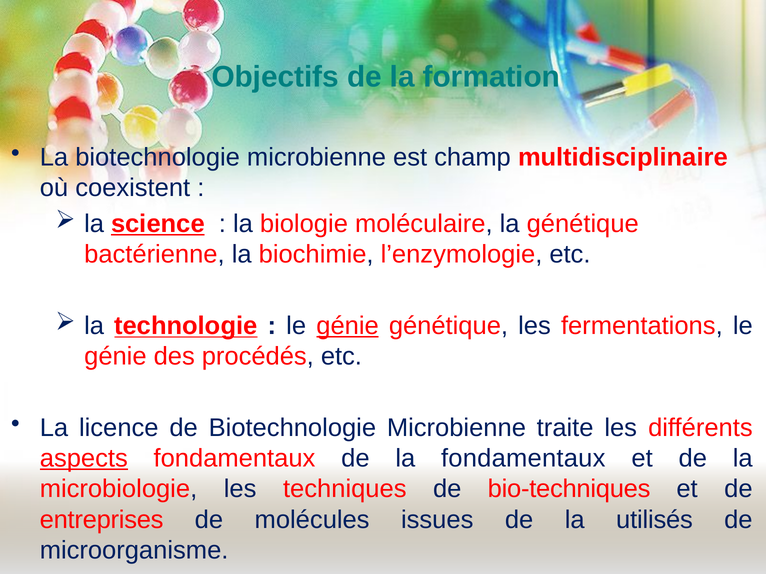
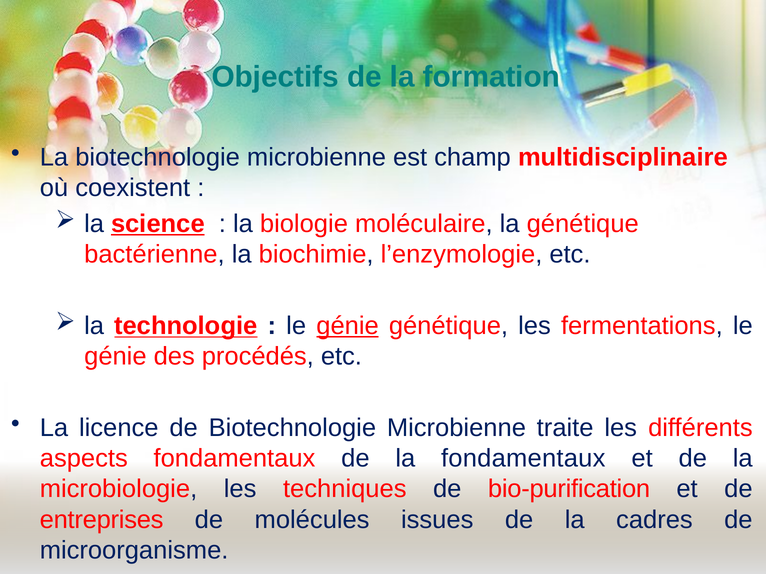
aspects underline: present -> none (84, 459)
bio-techniques: bio-techniques -> bio-purification (569, 489)
utilisés: utilisés -> cadres (654, 520)
